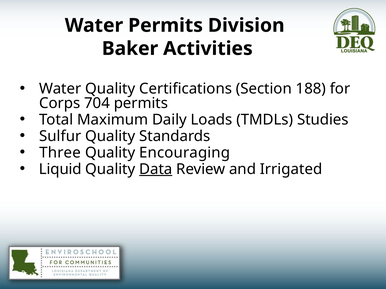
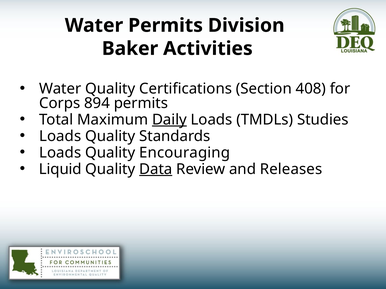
188: 188 -> 408 (311, 89)
704: 704 -> 894 (97, 103)
Daily underline: none -> present (169, 120)
Sulfur: Sulfur -> Loads (60, 136)
Three: Three -> Loads (60, 153)
Irrigated: Irrigated -> Releases (291, 169)
